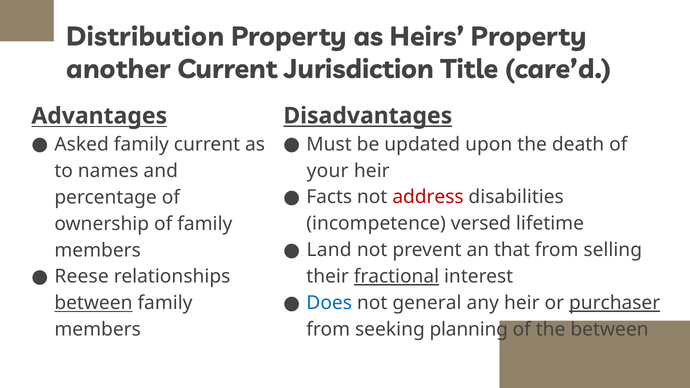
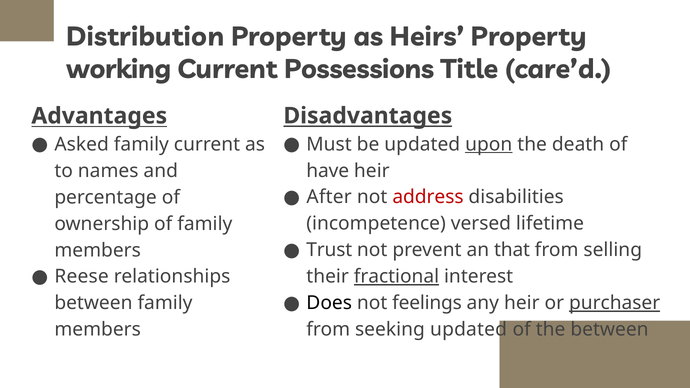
another: another -> working (119, 69)
Jurisdiction: Jurisdiction -> Possessions (359, 69)
upon underline: none -> present (489, 144)
your: your -> have (328, 171)
Facts: Facts -> After (329, 197)
Land: Land -> Trust (329, 250)
Does colour: blue -> black (329, 303)
general: general -> feelings (427, 303)
between underline: present -> none (93, 303)
seeking planning: planning -> updated (469, 330)
